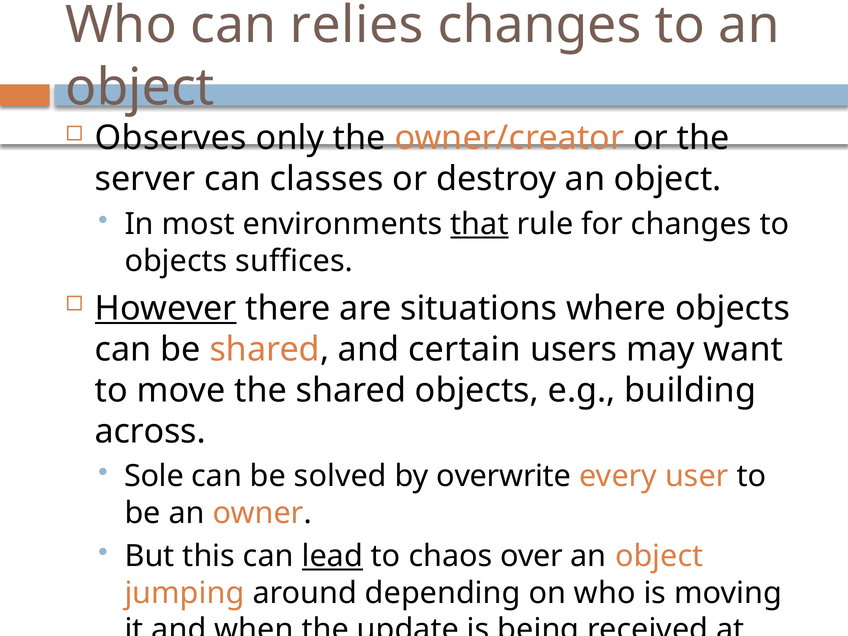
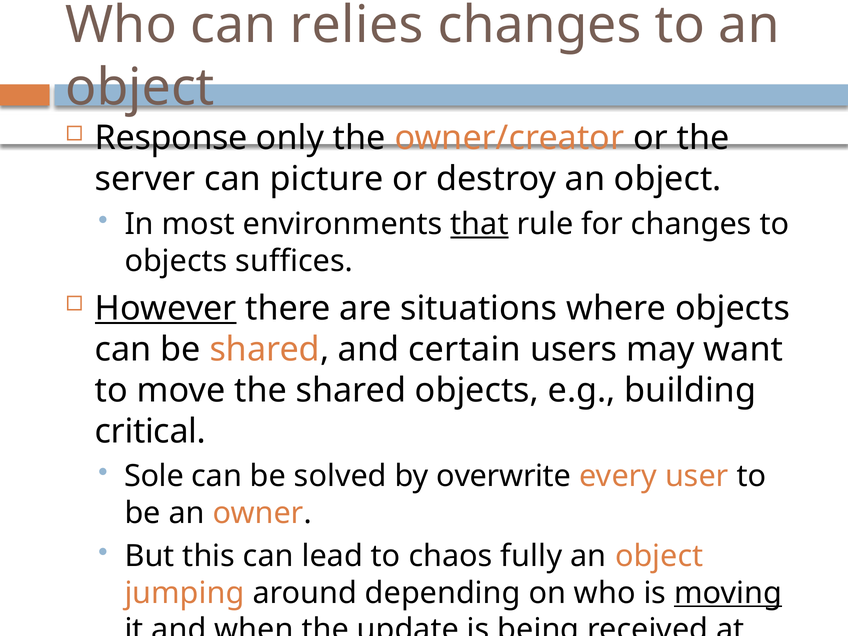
Observes: Observes -> Response (171, 138)
classes: classes -> picture (327, 179)
across: across -> critical (150, 431)
lead underline: present -> none (332, 556)
over: over -> fully (531, 556)
moving underline: none -> present (728, 593)
